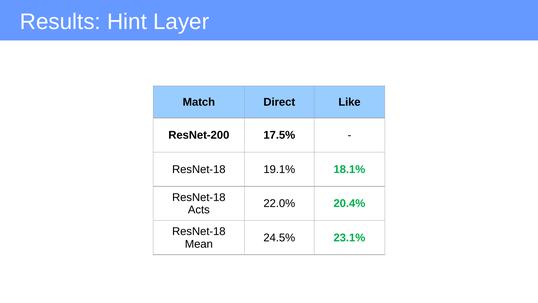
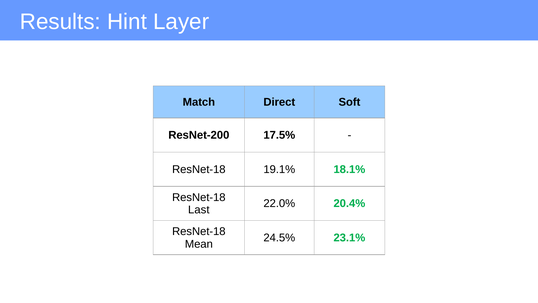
Like: Like -> Soft (349, 102)
Acts: Acts -> Last (199, 210)
